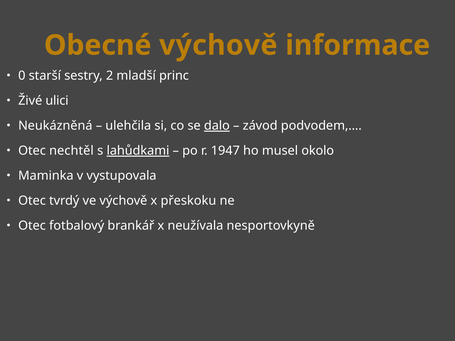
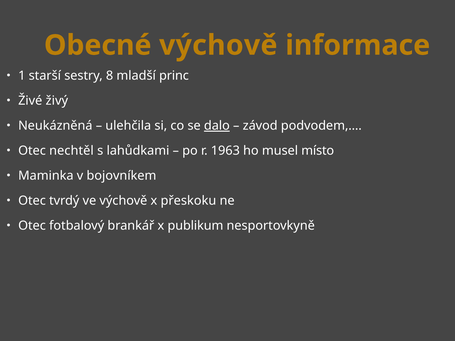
0: 0 -> 1 (22, 76)
2: 2 -> 8 (110, 76)
ulici: ulici -> živý (57, 101)
lahůdkami underline: present -> none (138, 151)
1947: 1947 -> 1963 (225, 151)
okolo: okolo -> místo (318, 151)
vystupovala: vystupovala -> bojovníkem (121, 176)
neužívala: neužívala -> publikum (195, 226)
